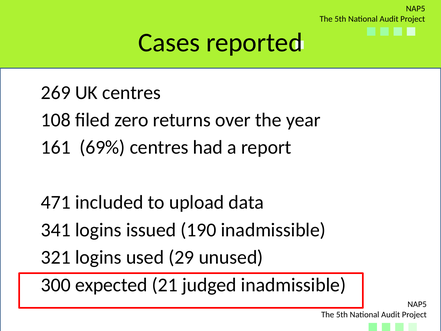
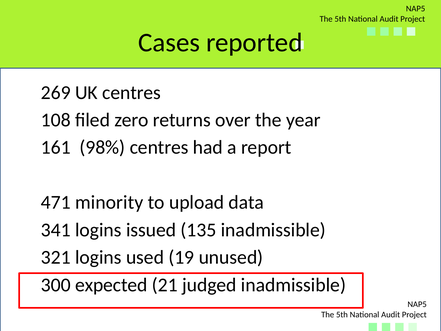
69%: 69% -> 98% (102, 147)
included: included -> minority (109, 202)
190: 190 -> 135 (199, 230)
29: 29 -> 19 (181, 257)
